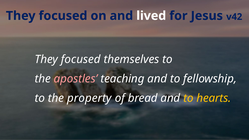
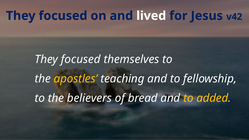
apostles colour: pink -> yellow (76, 79)
property: property -> believers (89, 98)
hearts: hearts -> added (214, 98)
